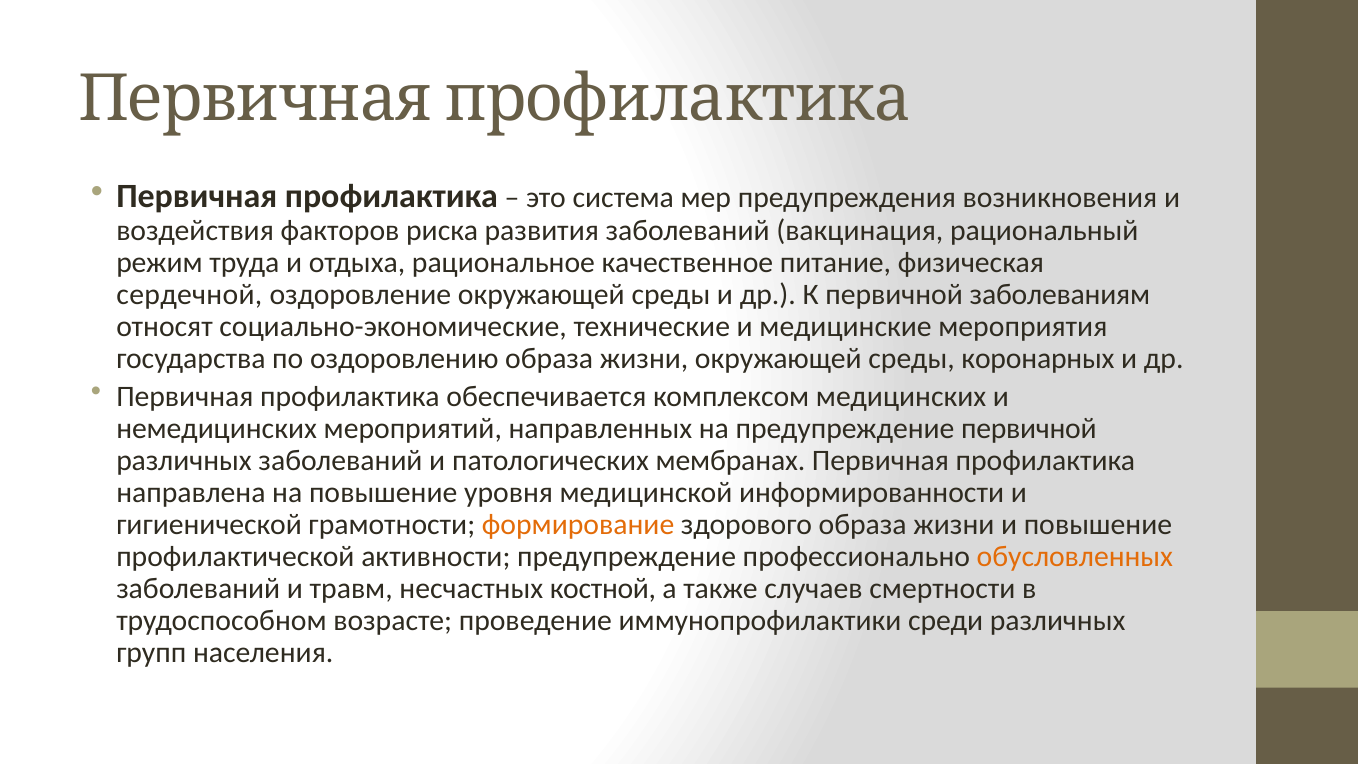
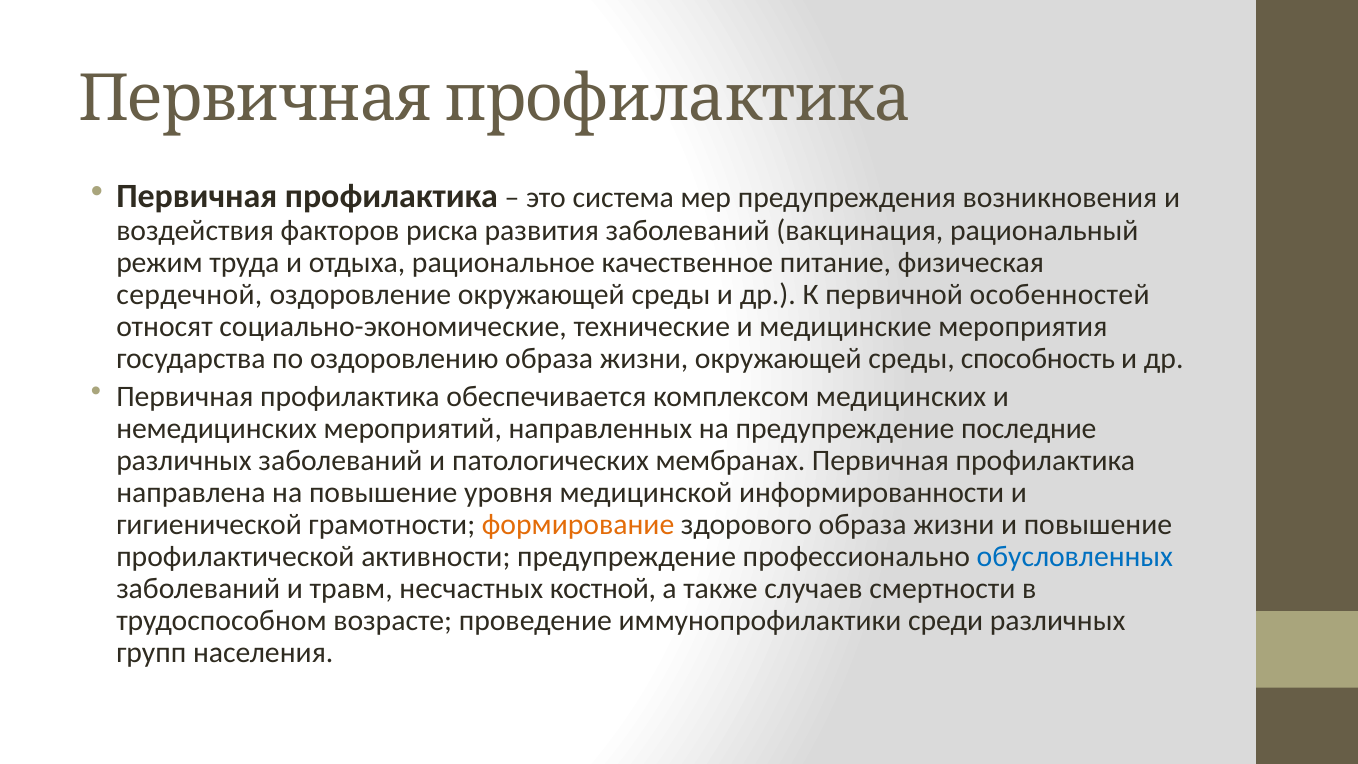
заболеваниям: заболеваниям -> особенностей (1060, 295)
коронарных: коронарных -> способность (1038, 359)
предупреждение первичной: первичной -> последние (1029, 428)
обусловленных colour: orange -> blue (1075, 557)
